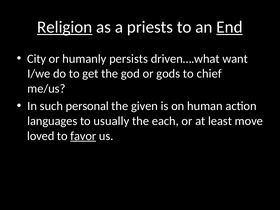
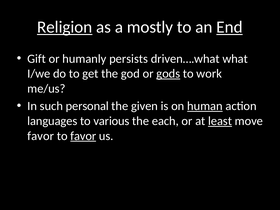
priests: priests -> mostly (150, 27)
City: City -> Gift (37, 59)
want: want -> what (235, 59)
gods underline: none -> present (168, 74)
chief: chief -> work (209, 74)
human underline: none -> present (205, 106)
usually: usually -> various (111, 121)
least underline: none -> present (220, 121)
loved: loved -> favor (41, 136)
